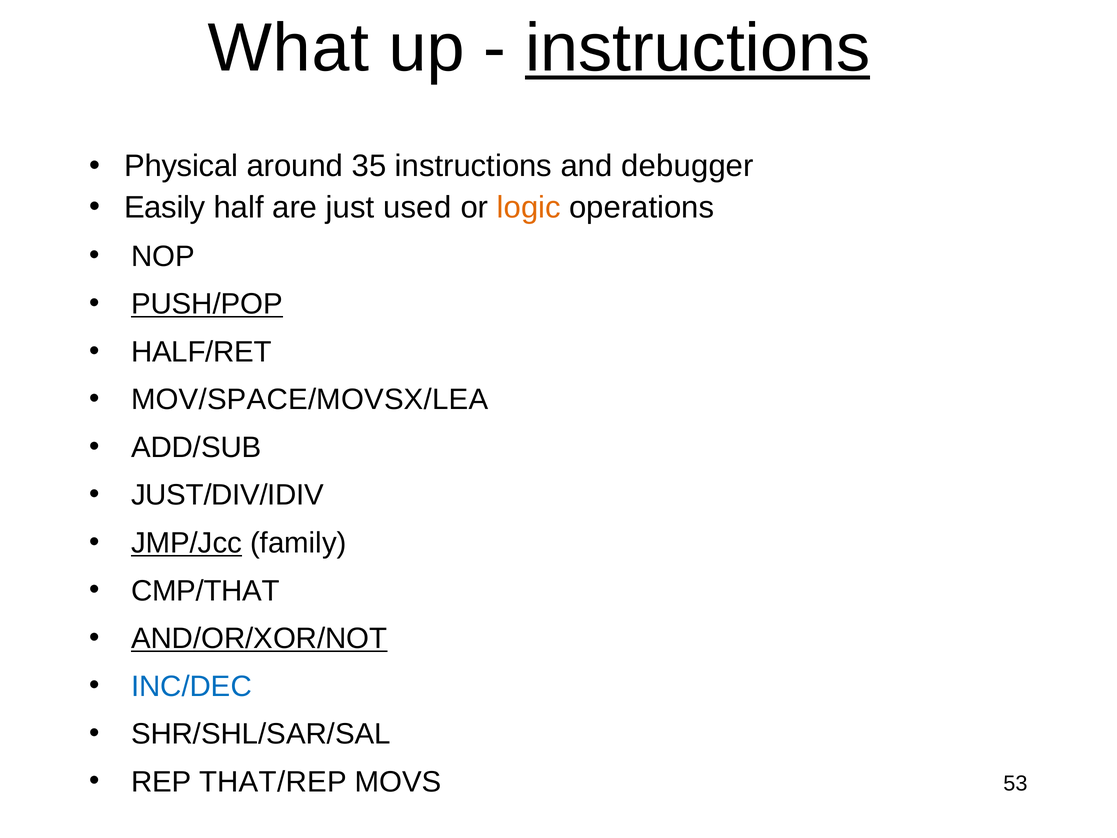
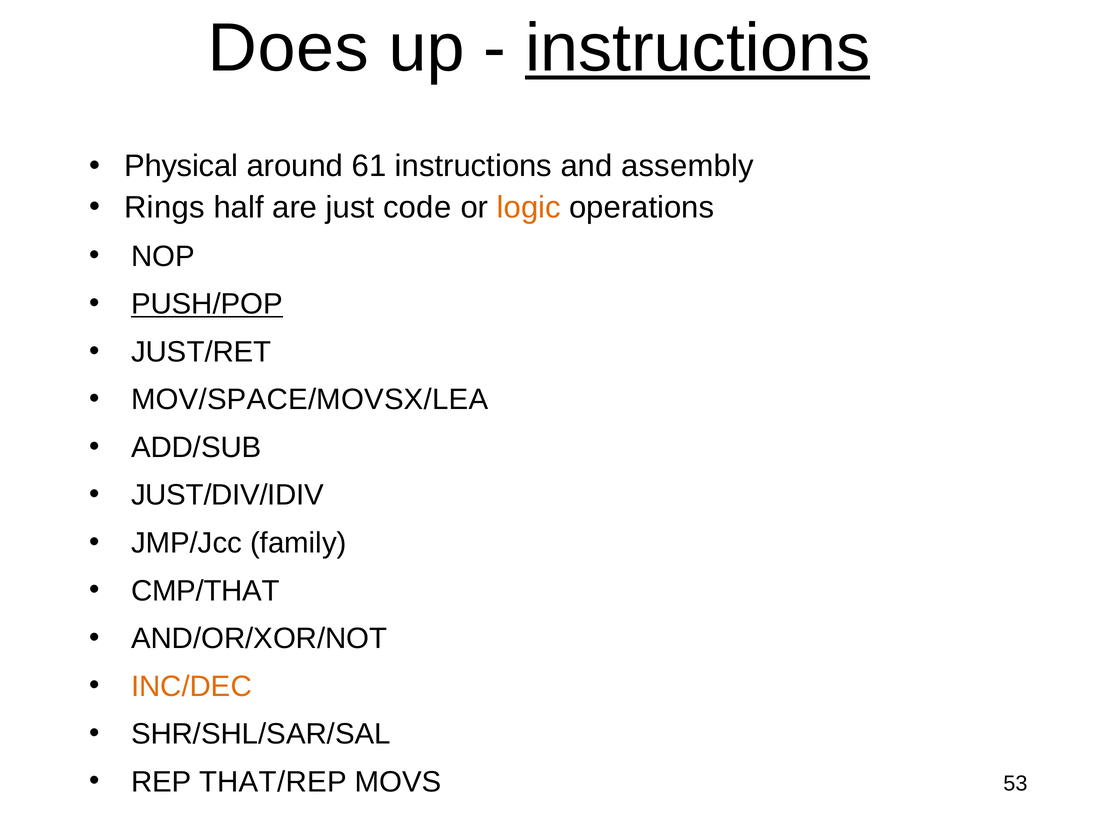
What: What -> Does (289, 48)
35: 35 -> 61 (369, 166)
debugger: debugger -> assembly (687, 166)
Easily: Easily -> Rings (164, 207)
used: used -> code (417, 207)
HALF/RET: HALF/RET -> JUST/RET (201, 352)
JMP/Jcc underline: present -> none (186, 543)
AND/OR/XOR/NOT underline: present -> none (259, 638)
INC/DEC colour: blue -> orange (191, 686)
